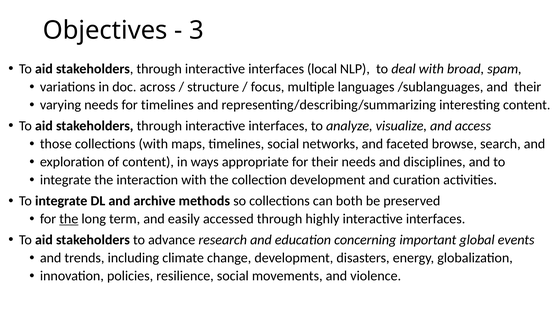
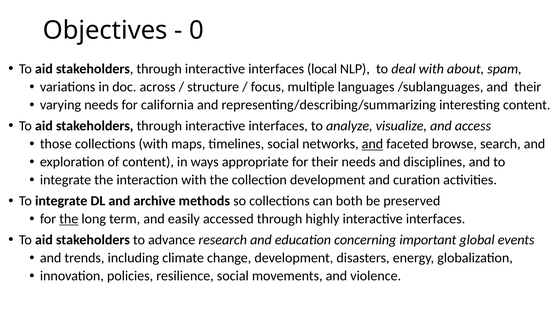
3: 3 -> 0 (197, 30)
broad: broad -> about (466, 69)
for timelines: timelines -> california (167, 105)
and underline: none -> present (372, 144)
